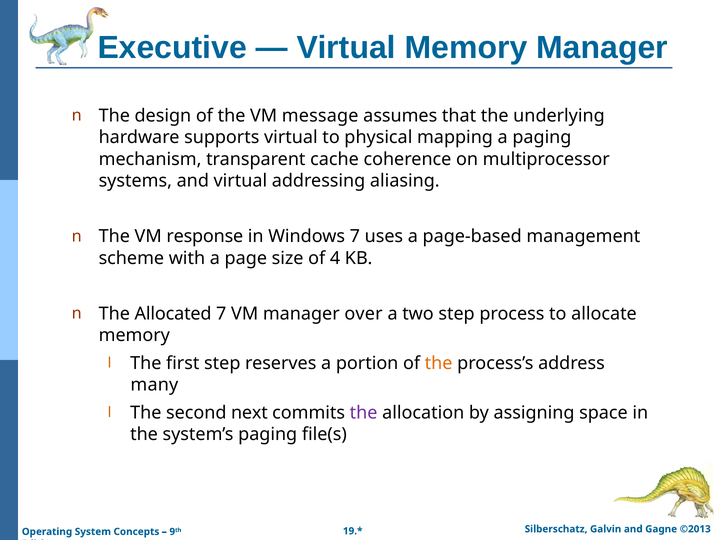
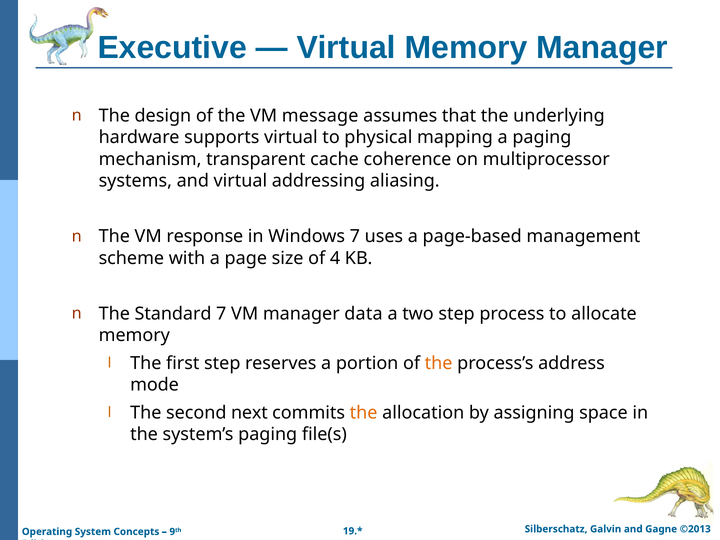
Allocated: Allocated -> Standard (173, 314)
over: over -> data (364, 314)
many: many -> mode (155, 385)
the colour: purple -> orange (364, 413)
